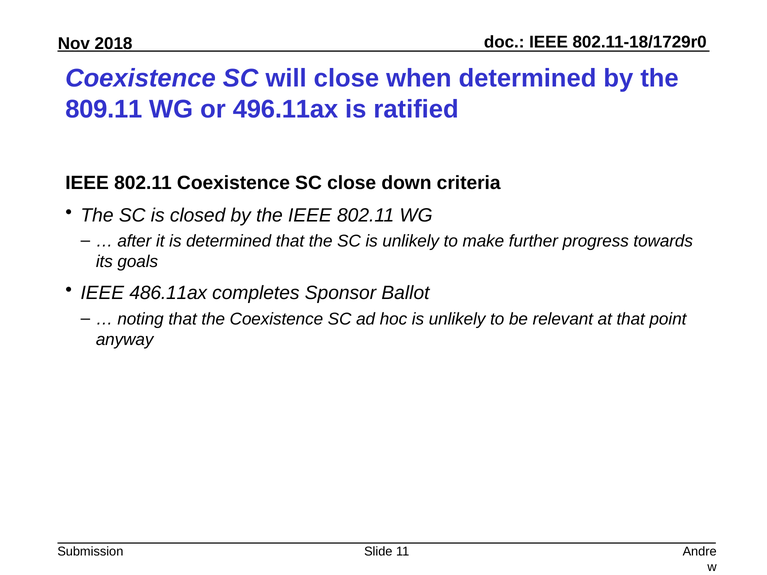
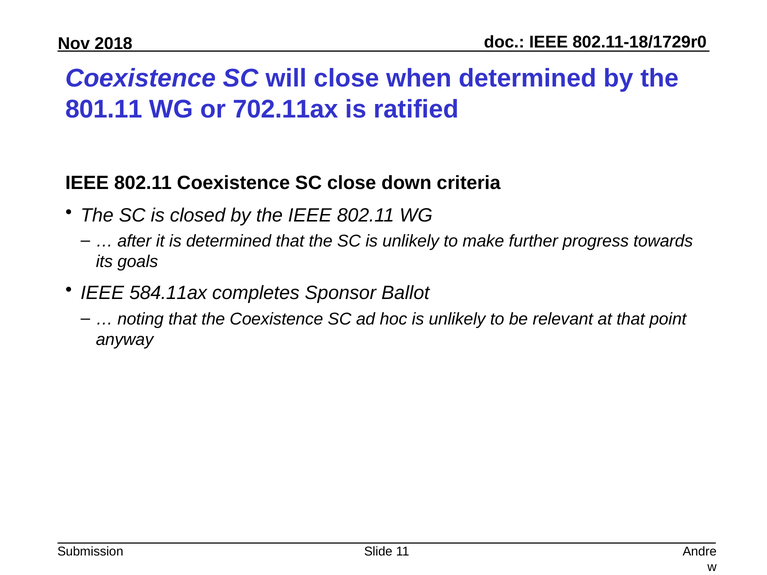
809.11: 809.11 -> 801.11 (104, 109)
496.11ax: 496.11ax -> 702.11ax (285, 109)
486.11ax: 486.11ax -> 584.11ax (168, 293)
